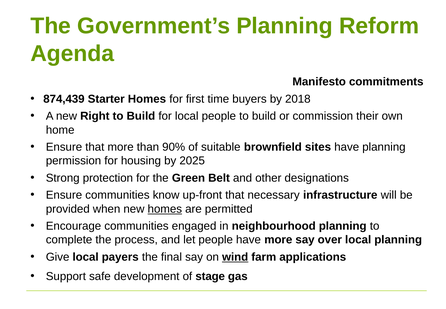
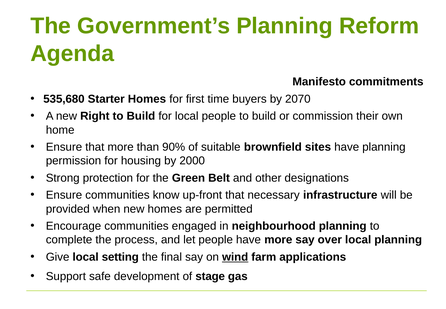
874,439: 874,439 -> 535,680 (64, 99)
2018: 2018 -> 2070 (298, 99)
2025: 2025 -> 2000 (192, 161)
homes underline: present -> none (165, 209)
payers: payers -> setting (120, 257)
